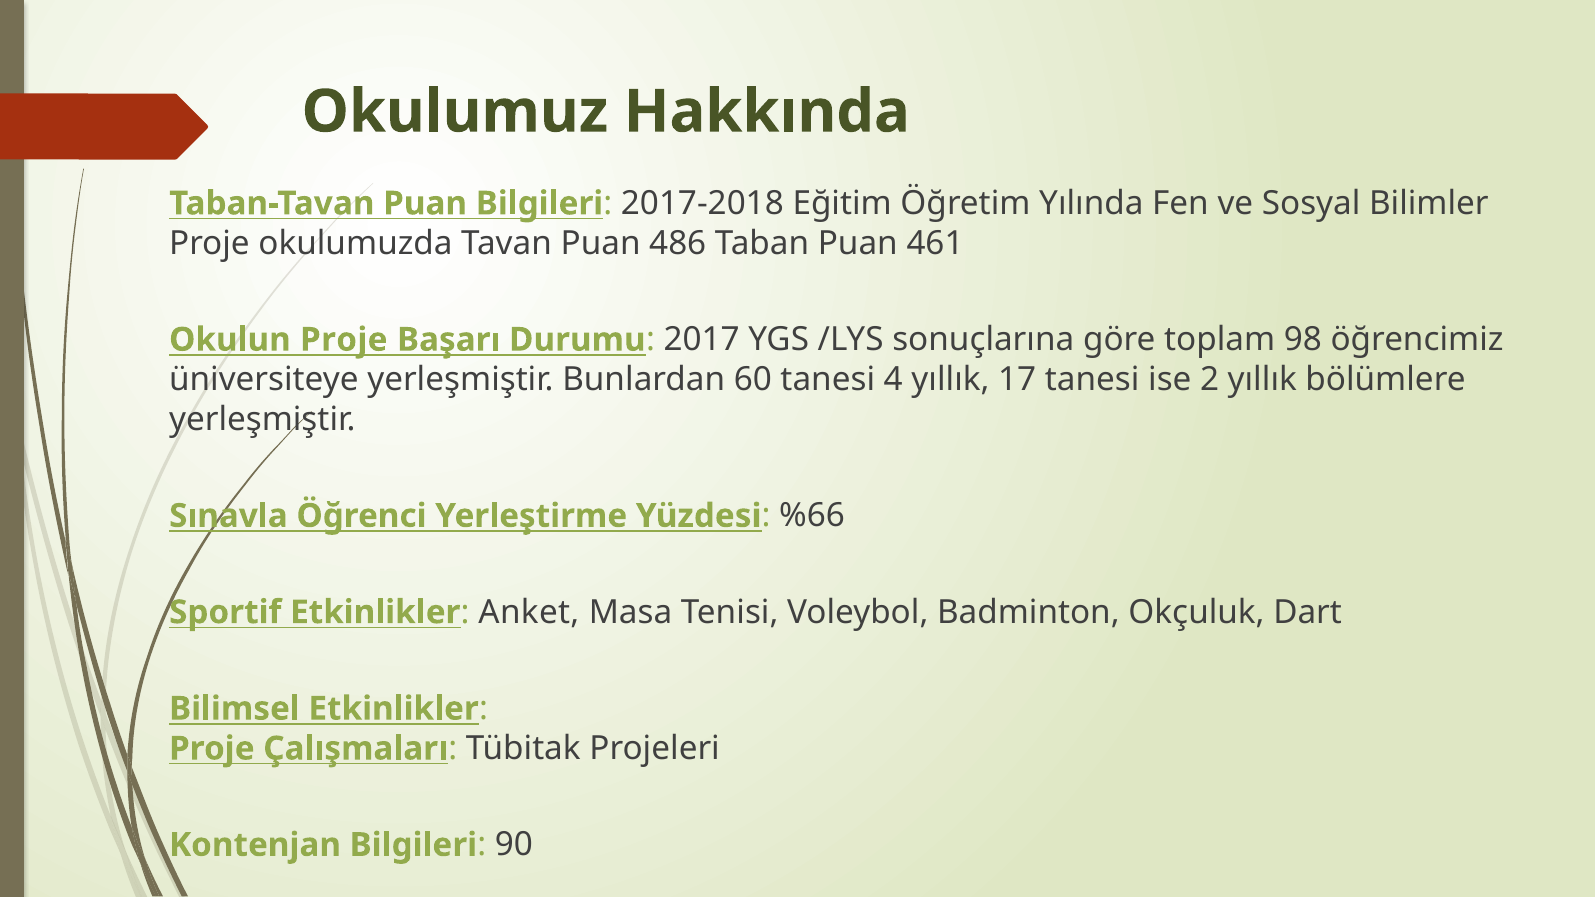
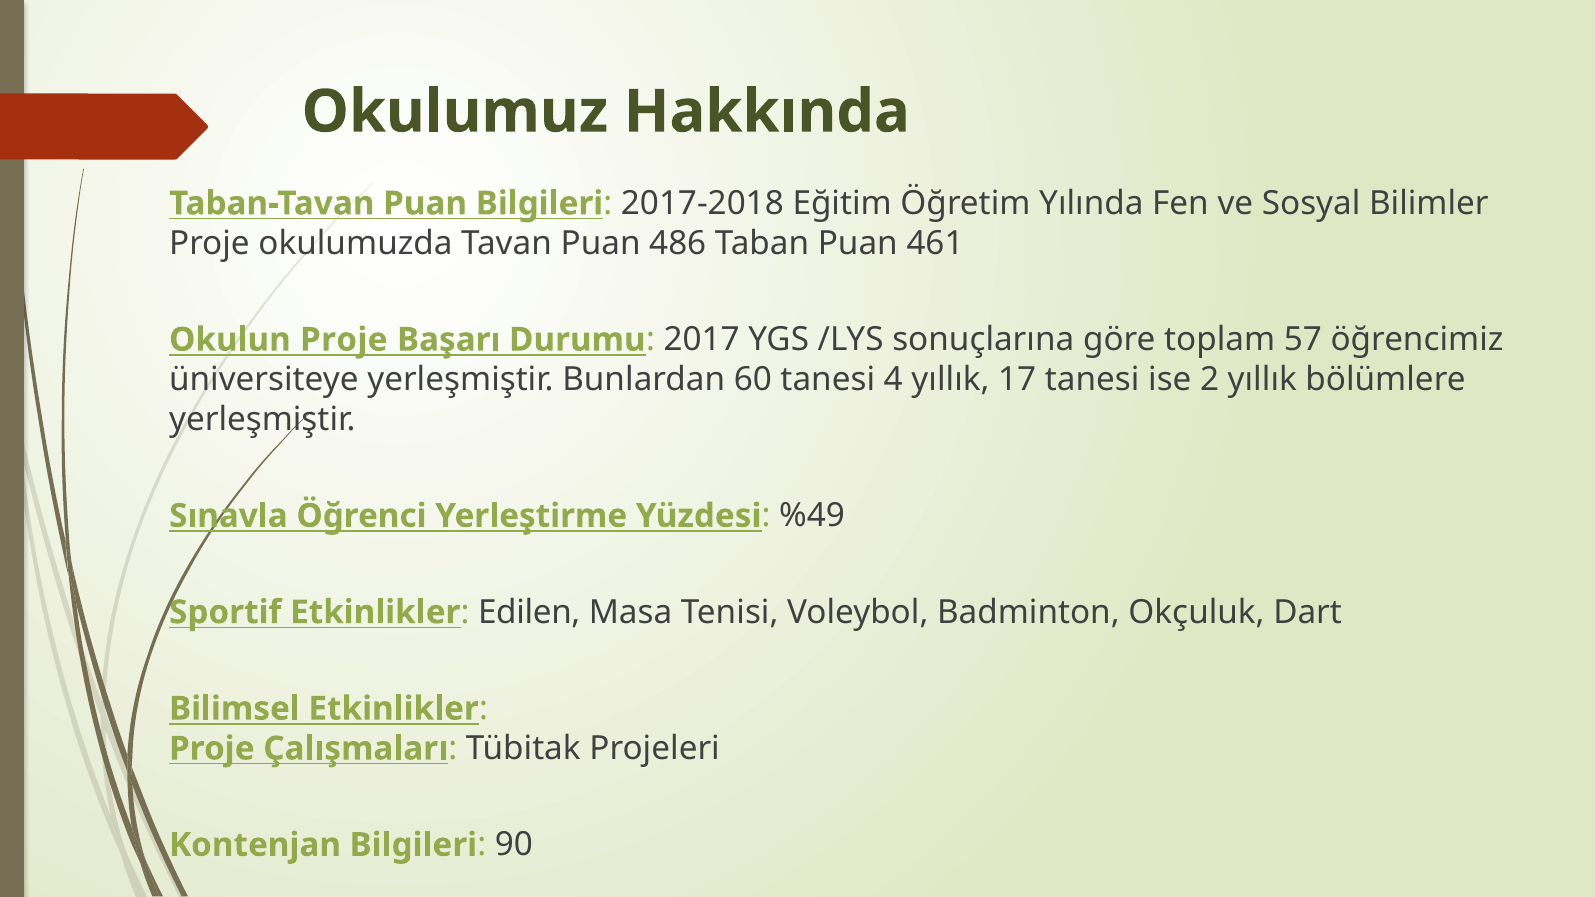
98: 98 -> 57 (1303, 340)
%66: %66 -> %49 (812, 516)
Anket: Anket -> Edilen (529, 612)
